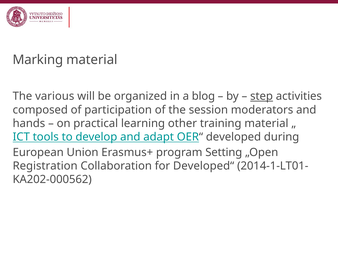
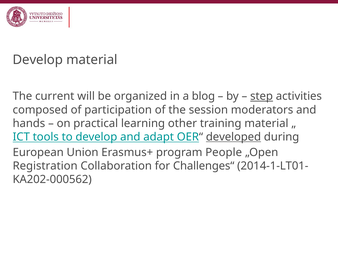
Marking: Marking -> Develop (38, 60)
various: various -> current (55, 96)
developed underline: none -> present (233, 137)
Setting: Setting -> People (224, 152)
Developed“: Developed“ -> Challenges“ (204, 166)
